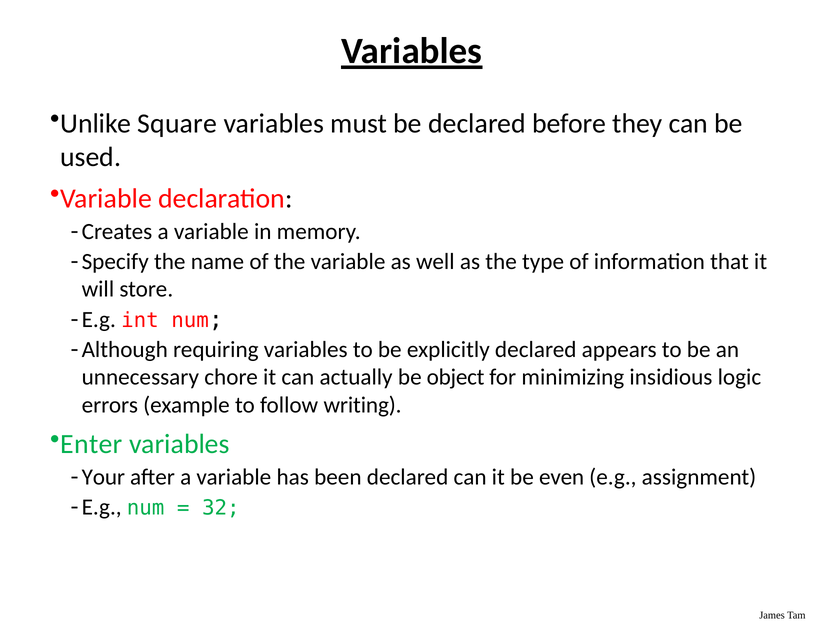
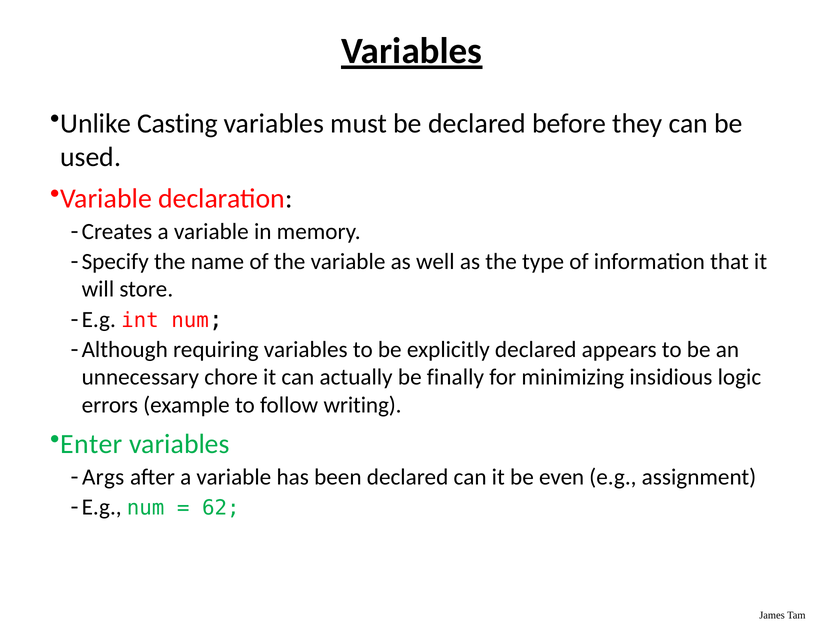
Square: Square -> Casting (177, 124)
object: object -> finally (455, 378)
Your: Your -> Args (103, 477)
32: 32 -> 62 (221, 508)
